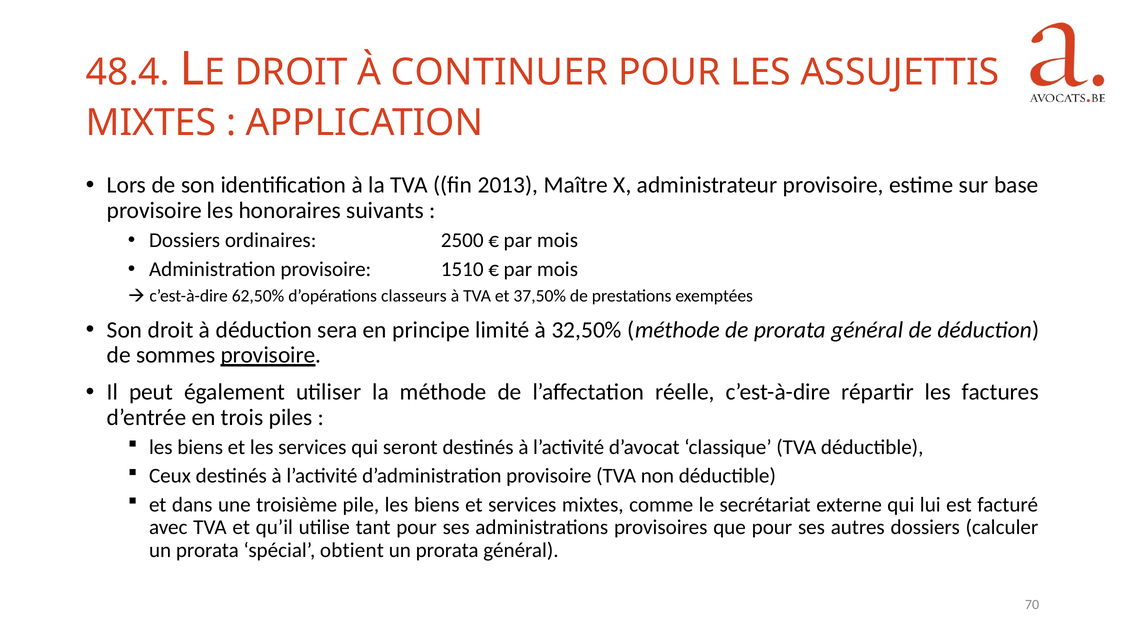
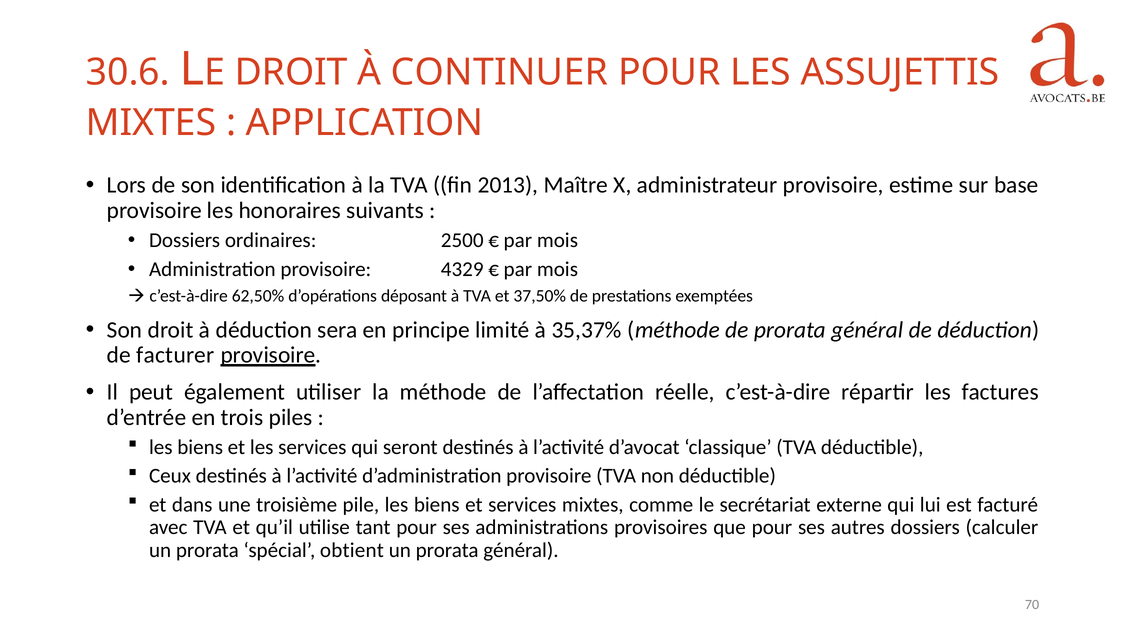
48.4: 48.4 -> 30.6 (128, 72)
1510: 1510 -> 4329 (462, 269)
classeurs: classeurs -> déposant (414, 296)
32,50%: 32,50% -> 35,37% (587, 330)
sommes: sommes -> facturer (175, 355)
